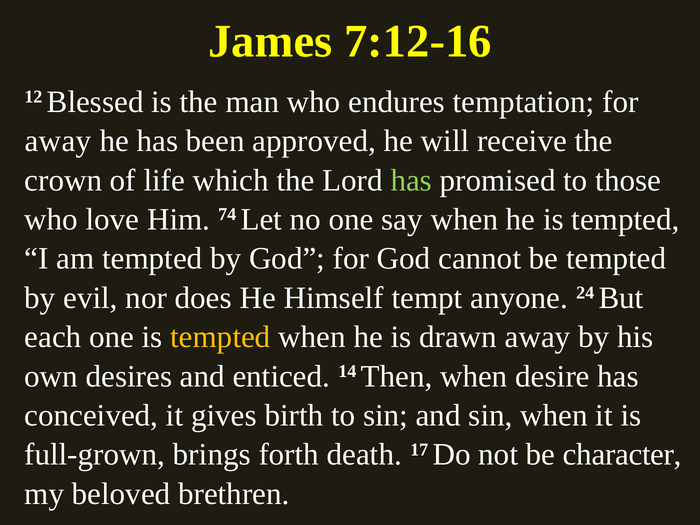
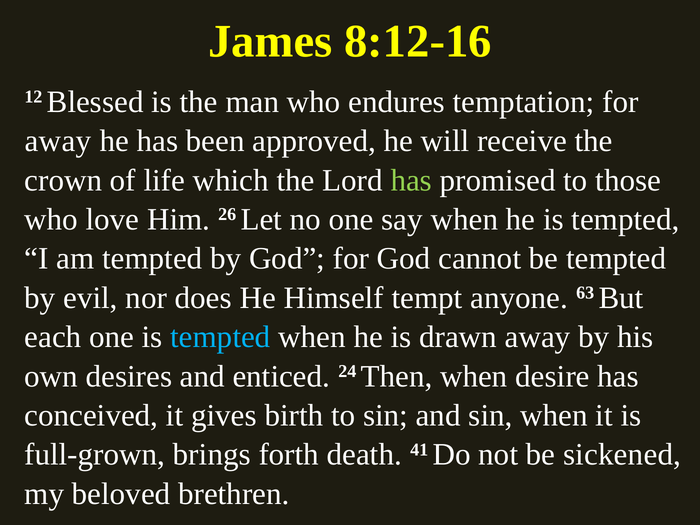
7:12-16: 7:12-16 -> 8:12-16 (418, 41)
74: 74 -> 26 (227, 214)
24: 24 -> 63 (585, 293)
tempted colour: yellow -> light blue (220, 337)
14: 14 -> 24 (347, 371)
17: 17 -> 41 (419, 450)
character: character -> sickened (622, 455)
